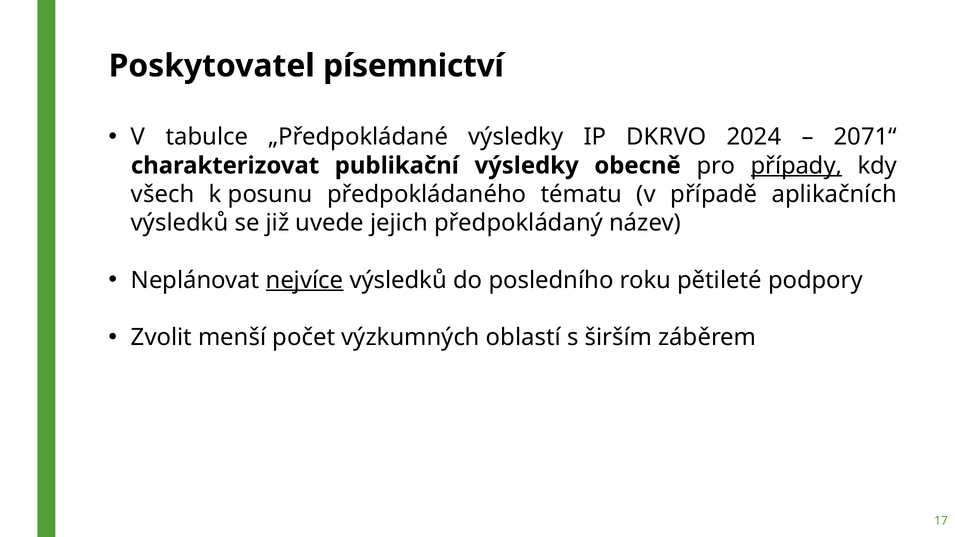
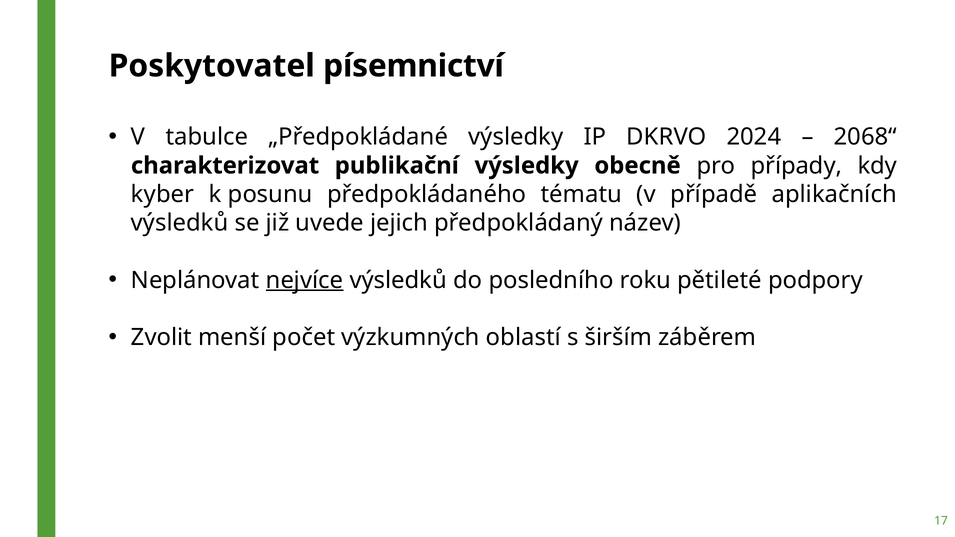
2071“: 2071“ -> 2068“ (865, 137)
případy underline: present -> none (796, 166)
všech: všech -> kyber (163, 194)
